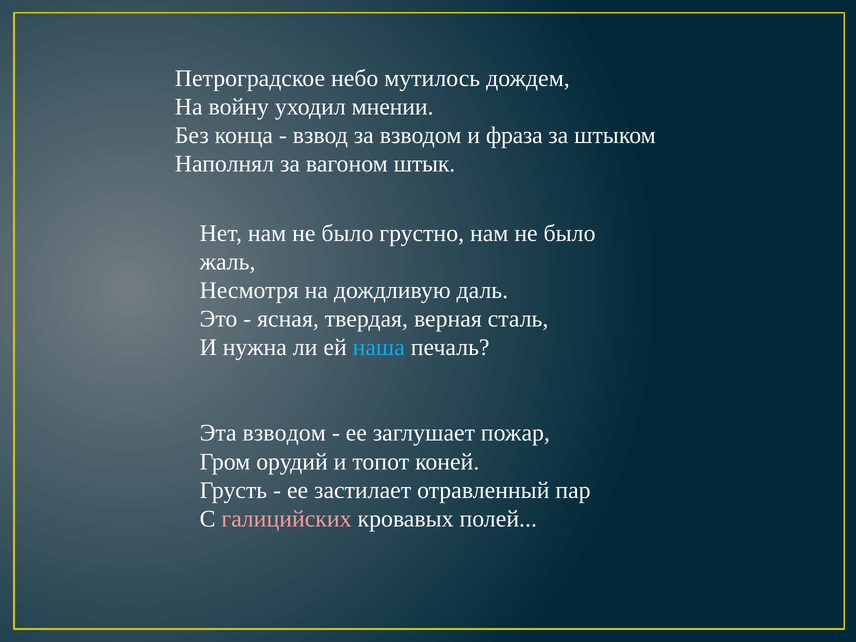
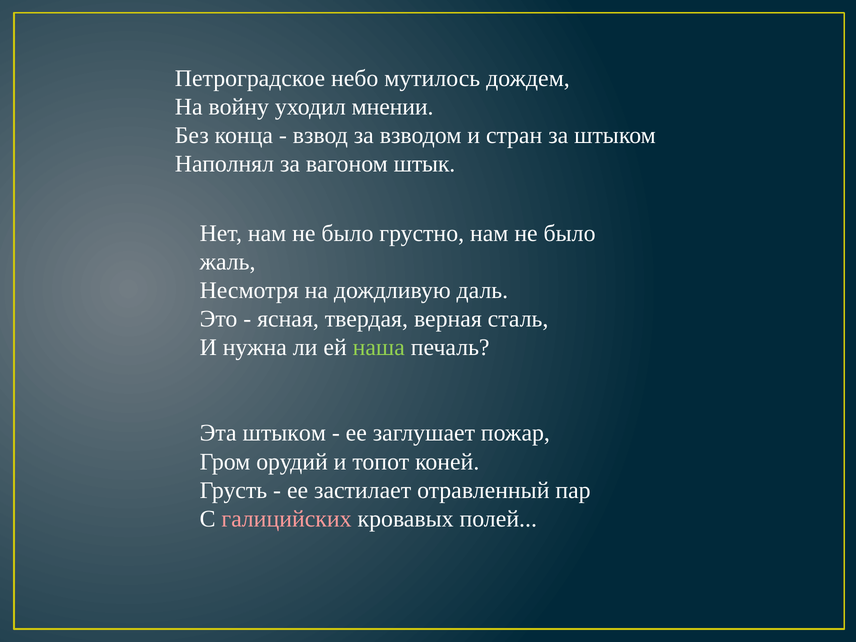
фраза: фраза -> стран (514, 136)
наша colour: light blue -> light green (379, 347)
Эта взводом: взводом -> штыком (284, 433)
